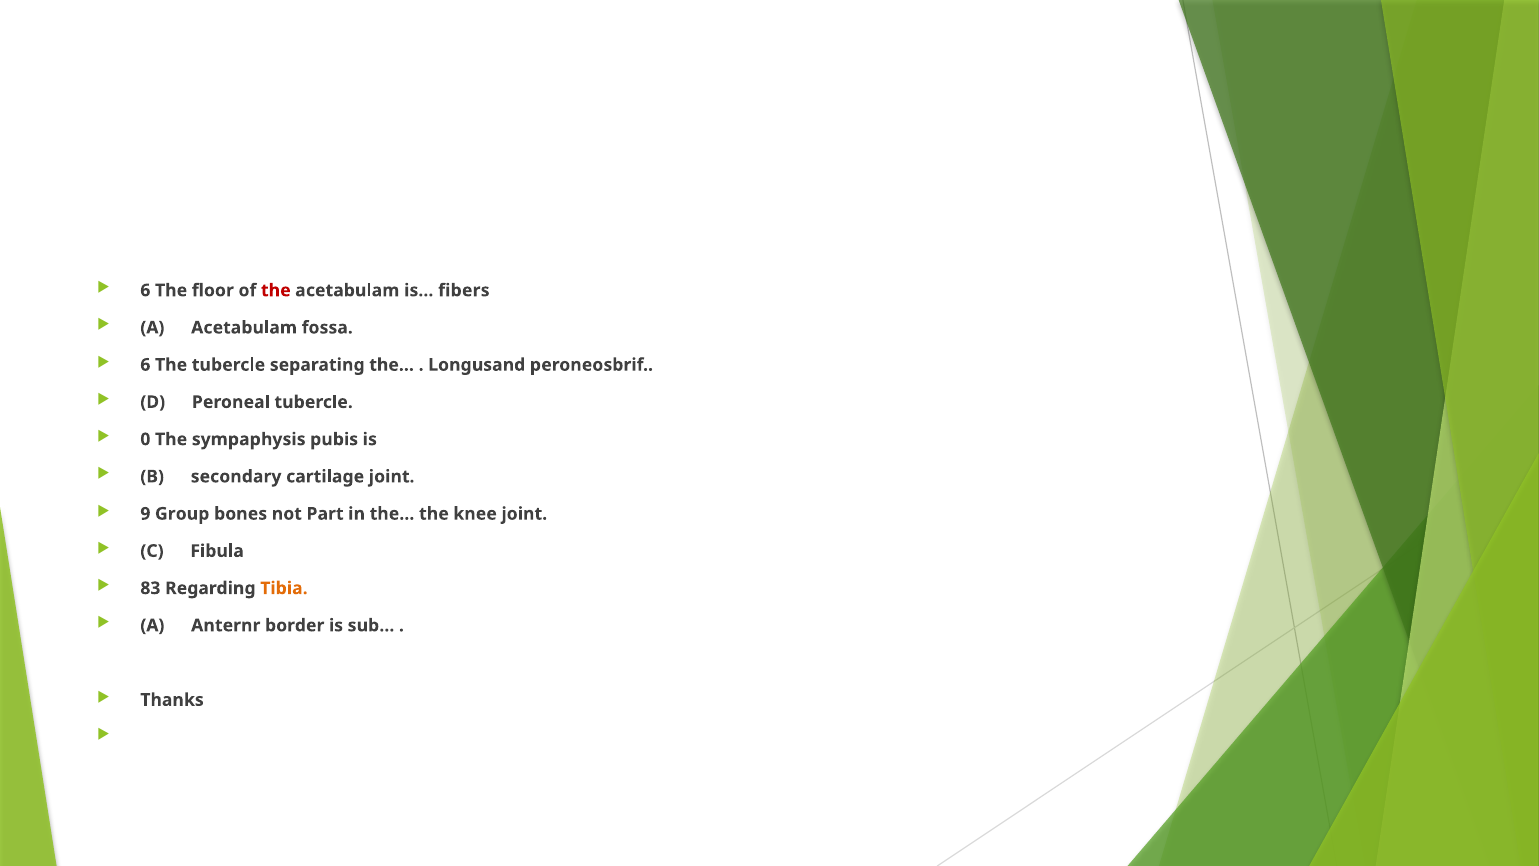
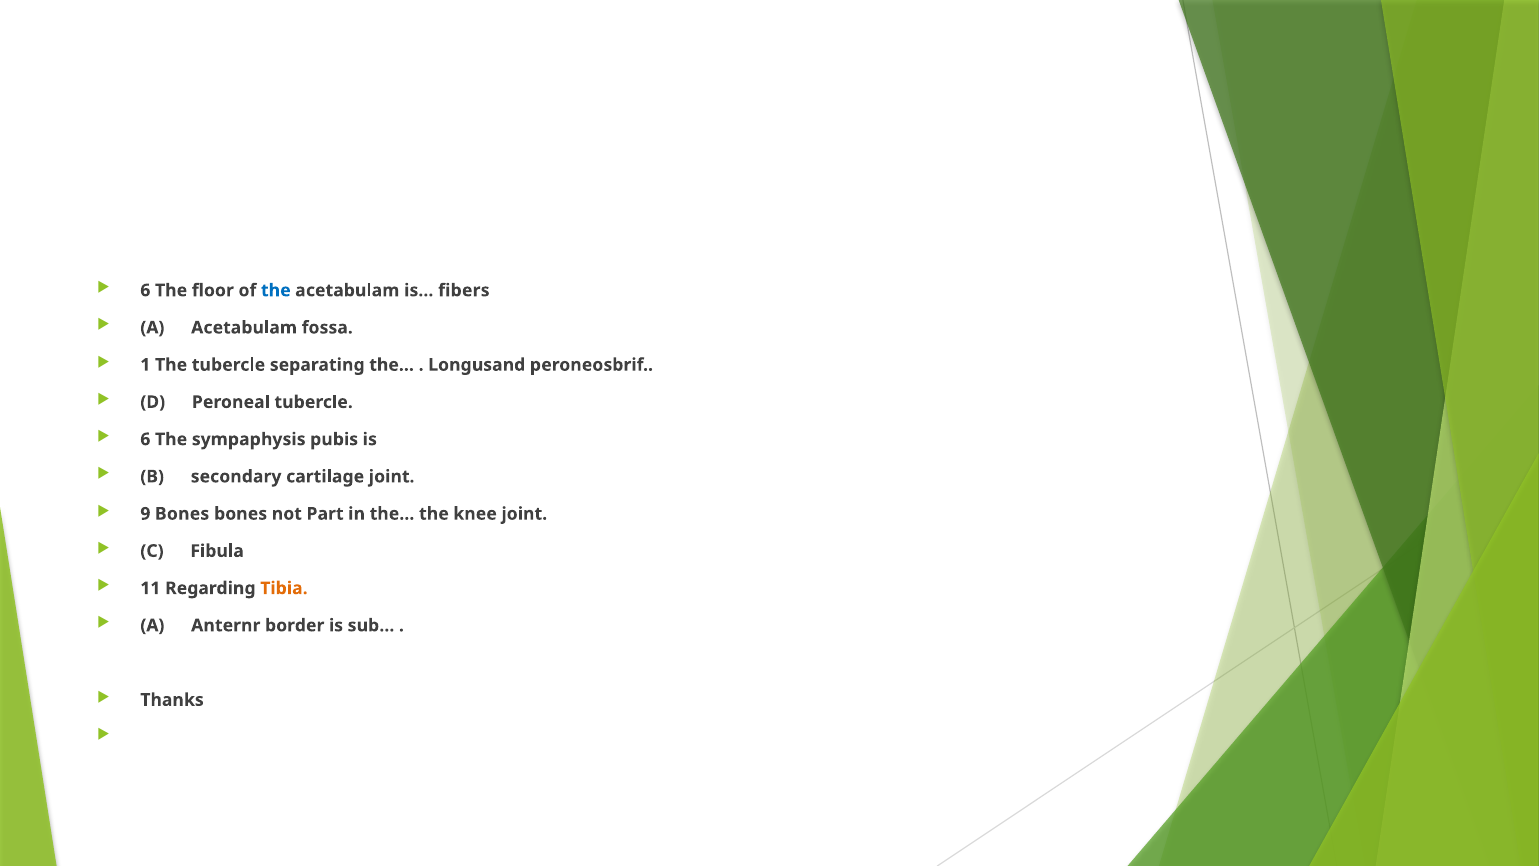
the colour: red -> blue (276, 290)
6: 6 -> 1 (145, 365)
0: 0 -> 6 (145, 439)
9 Group: Group -> Bones (182, 514)
83: 83 -> 11 (150, 588)
